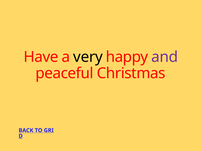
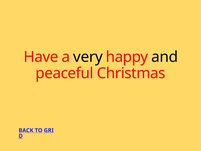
and colour: purple -> black (165, 57)
